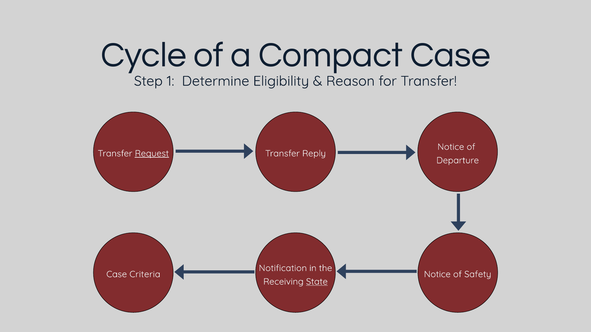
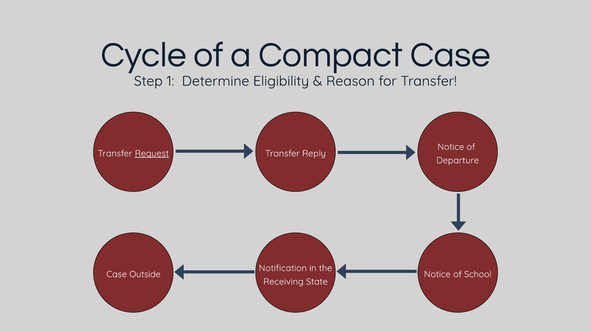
Criteria: Criteria -> Outside (145, 275)
Safety: Safety -> School (478, 275)
State underline: present -> none (317, 282)
